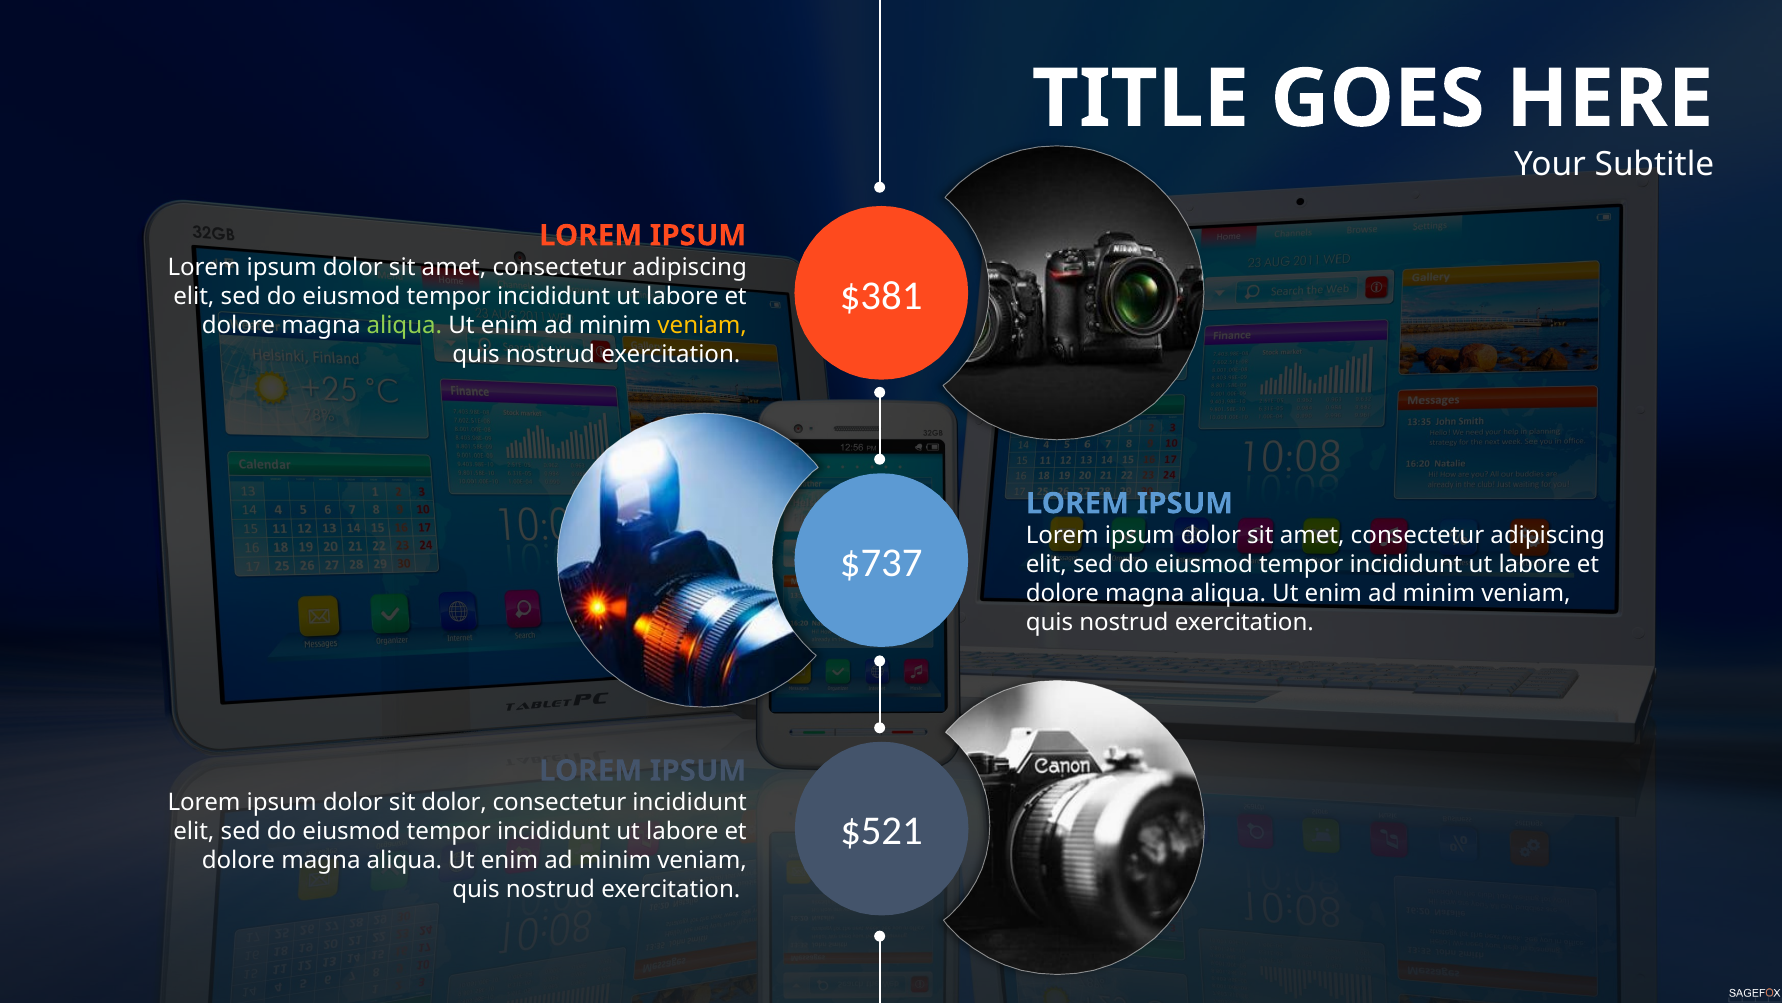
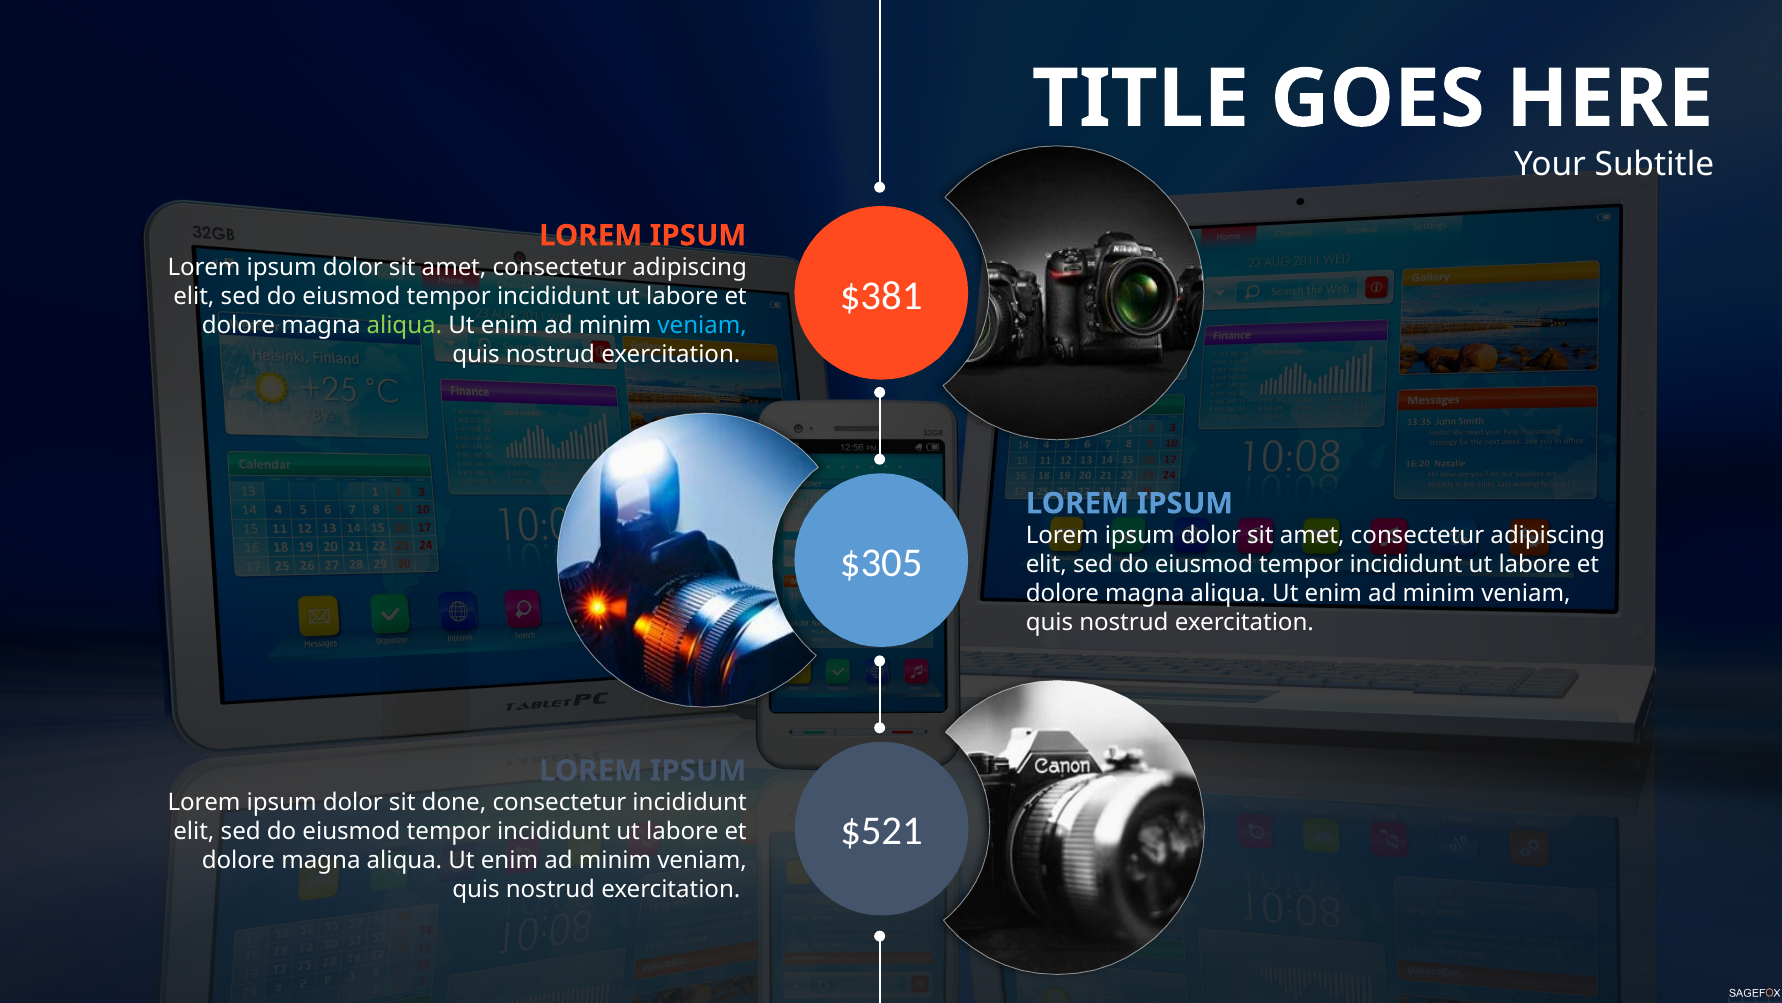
veniam colour: yellow -> light blue (702, 325)
$737: $737 -> $305 (881, 563)
sit dolor: dolor -> done (454, 802)
